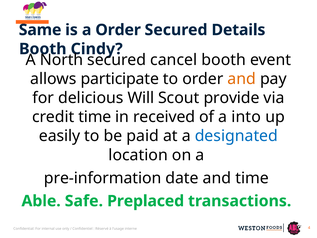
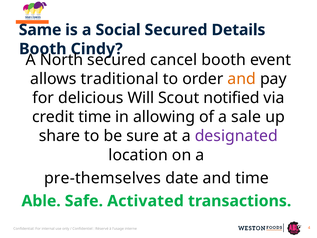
a Order: Order -> Social (118, 30)
participate: participate -> traditional (120, 79)
provide: provide -> notified (232, 98)
received: received -> allowing (164, 117)
into: into -> sale (246, 117)
easily: easily -> share (60, 136)
paid: paid -> sure (143, 136)
designated colour: blue -> purple (236, 136)
pre-information: pre-information -> pre-themselves (102, 178)
Preplaced: Preplaced -> Activated (145, 201)
